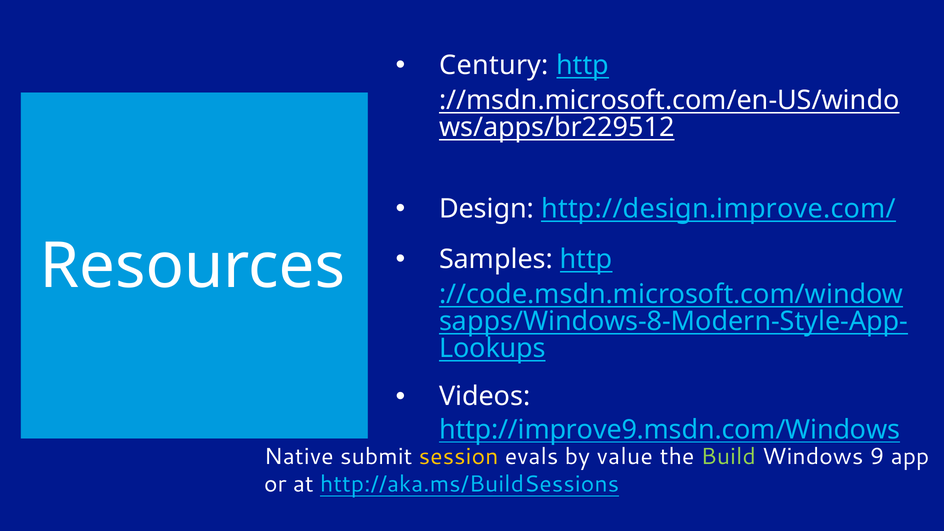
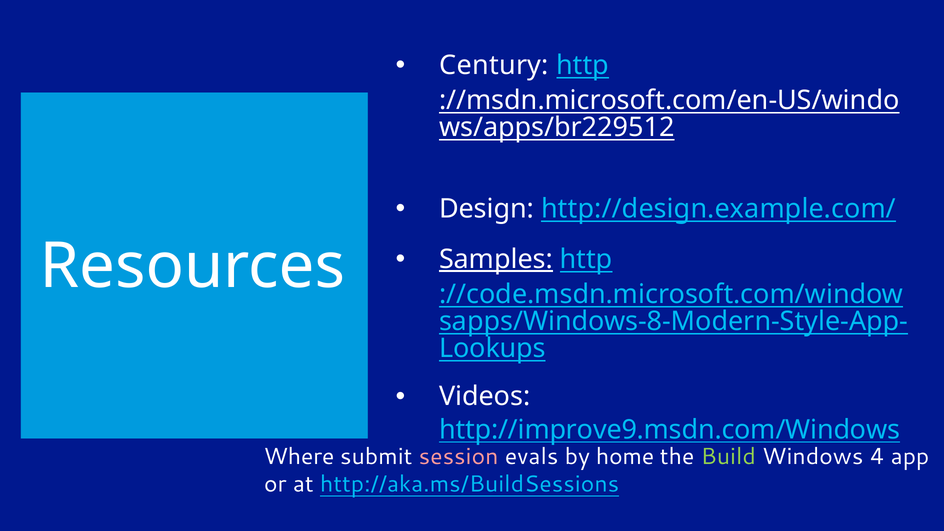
http://design.improve.com/: http://design.improve.com/ -> http://design.example.com/ (719, 209)
Samples underline: none -> present (496, 259)
Native: Native -> Where (299, 456)
session colour: yellow -> pink (459, 456)
value: value -> home (625, 456)
9: 9 -> 4 (877, 456)
